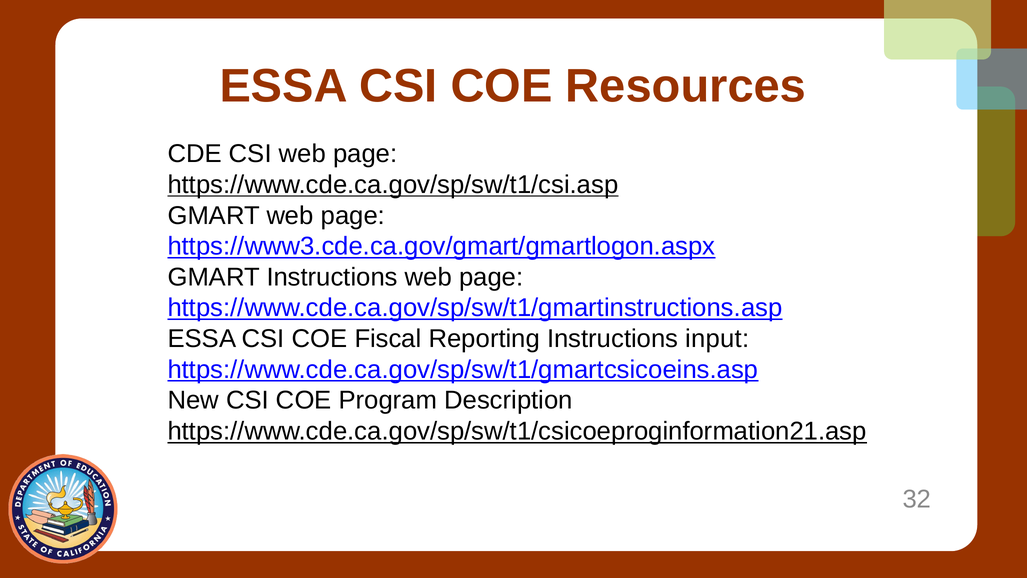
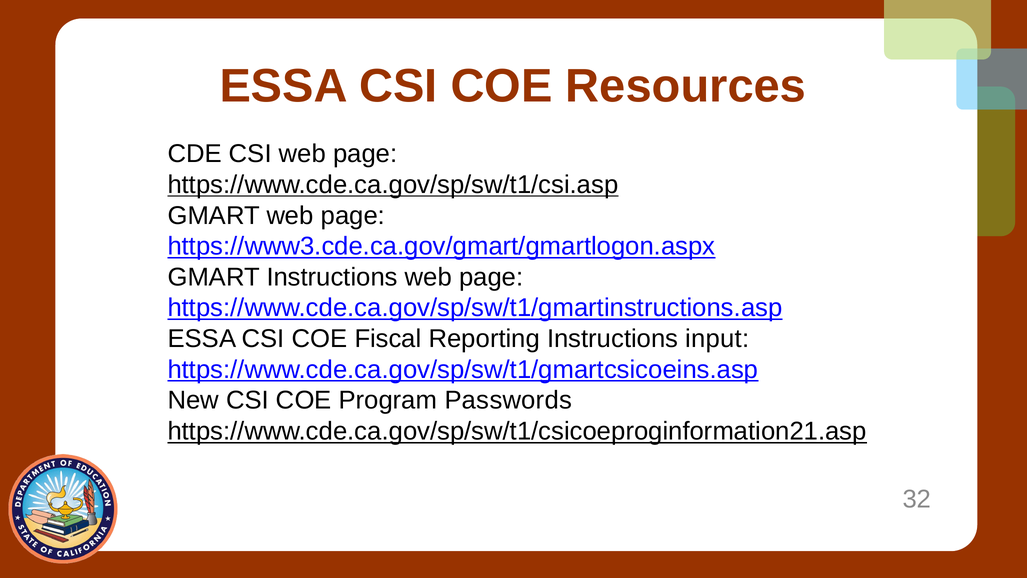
Description: Description -> Passwords (508, 400)
